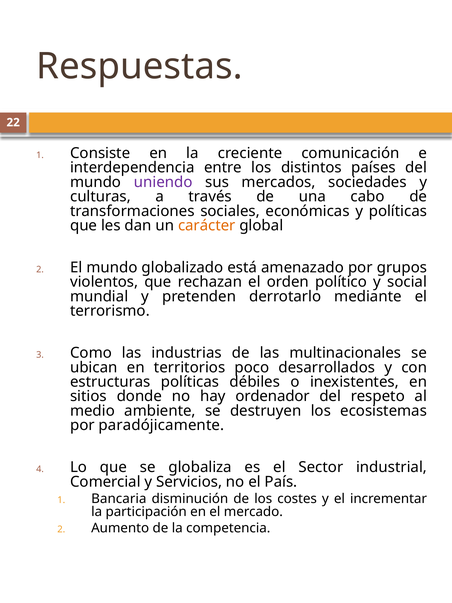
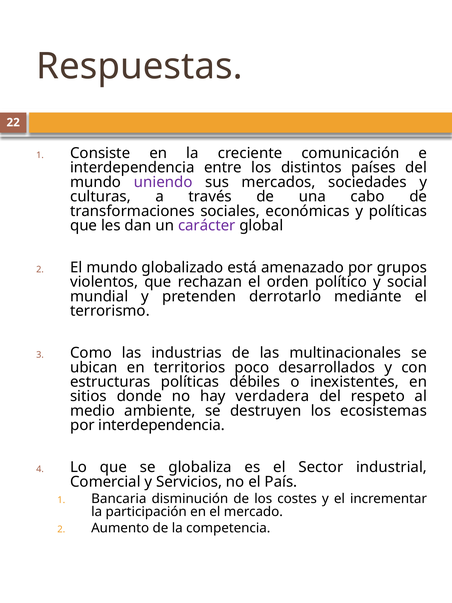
carácter colour: orange -> purple (207, 225)
ordenador: ordenador -> verdadera (272, 396)
por paradójicamente: paradójicamente -> interdependencia (162, 425)
